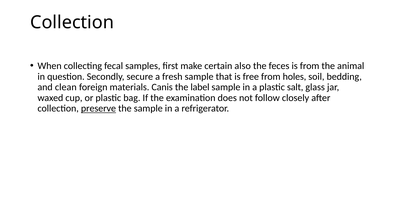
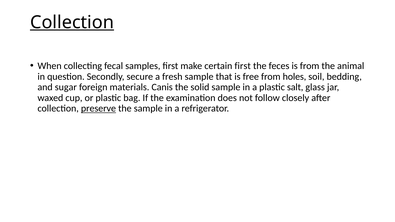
Collection underline: none -> present (72, 22)
certain also: also -> first (243, 66)
clean: clean -> sugar (66, 87)
label: label -> solid (200, 87)
